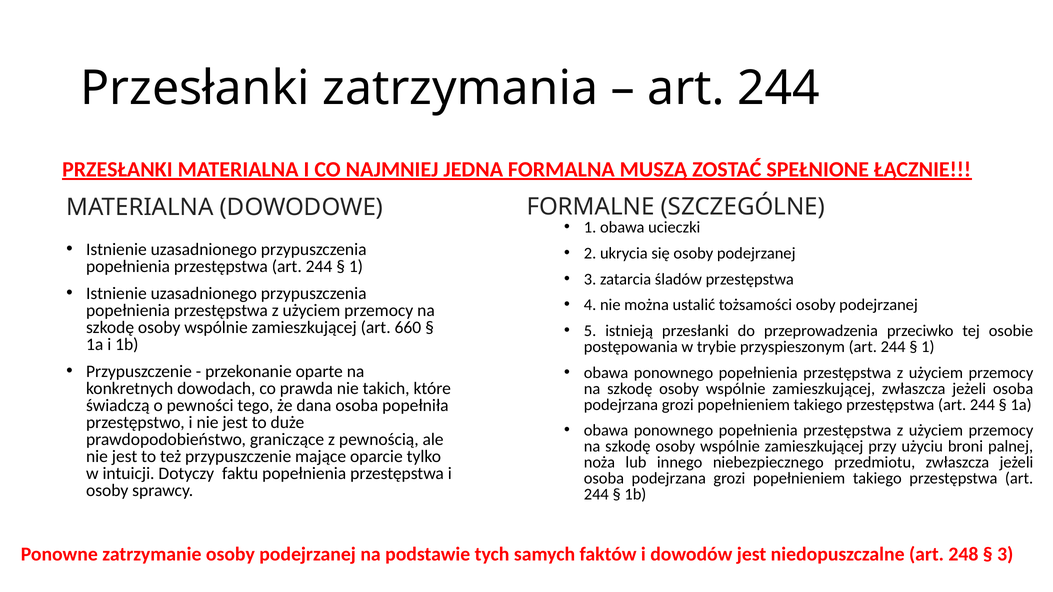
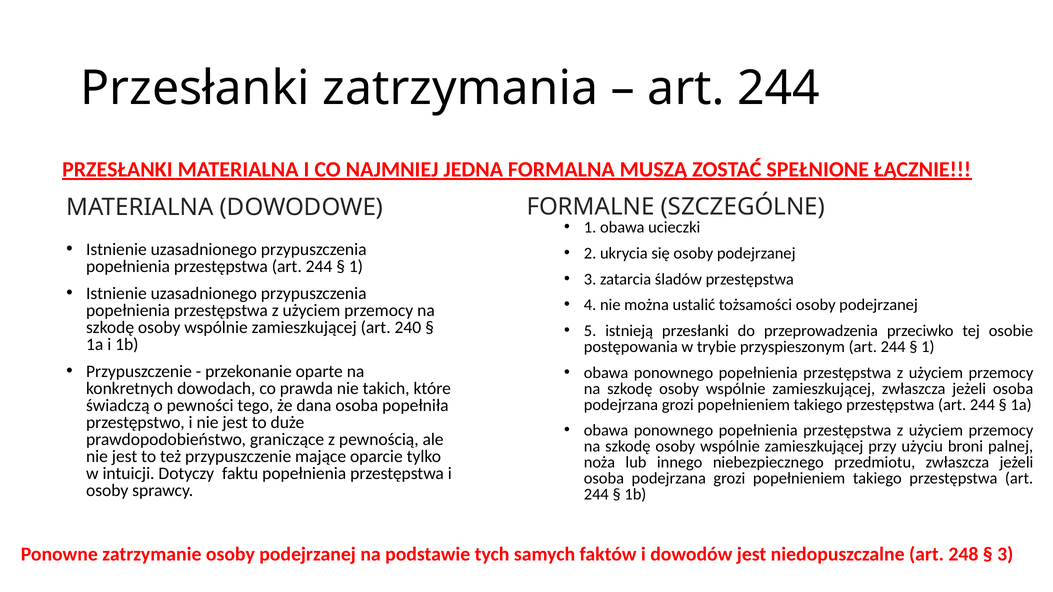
660: 660 -> 240 (408, 328)
